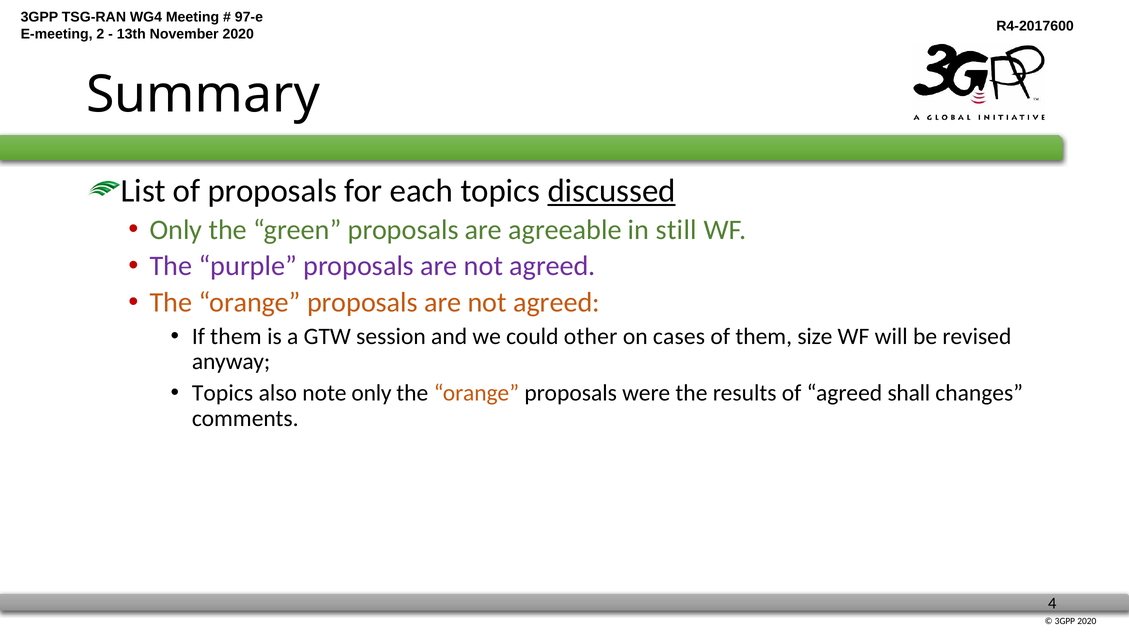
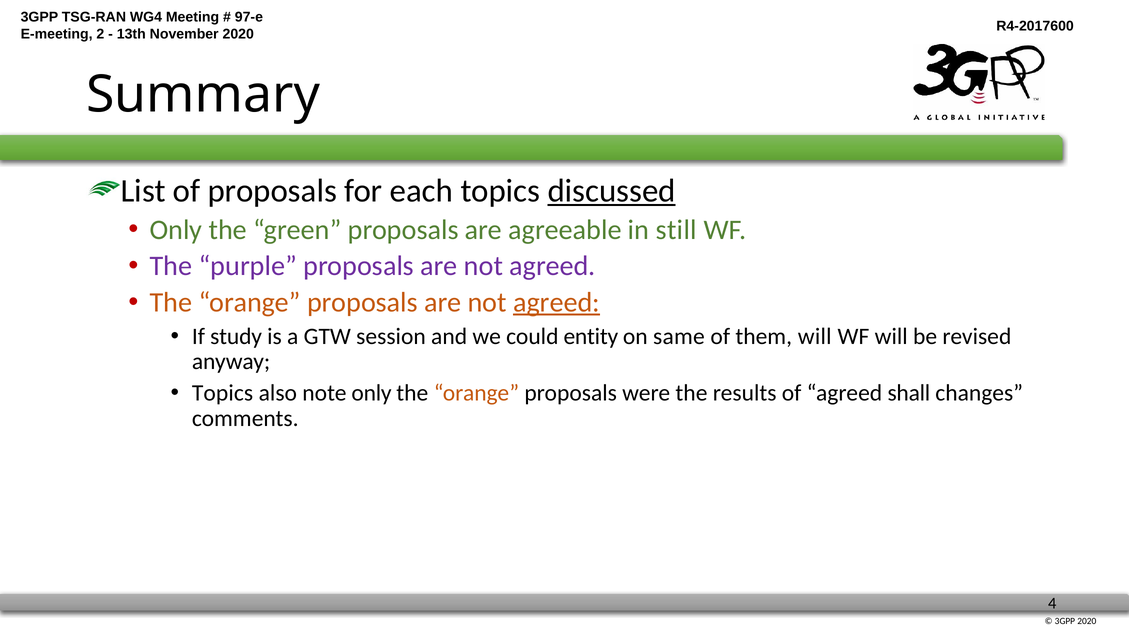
agreed underline: none -> present (557, 302)
If them: them -> study (236, 336)
other: other -> entity (591, 336)
cases: cases -> same (679, 336)
them size: size -> will (815, 336)
